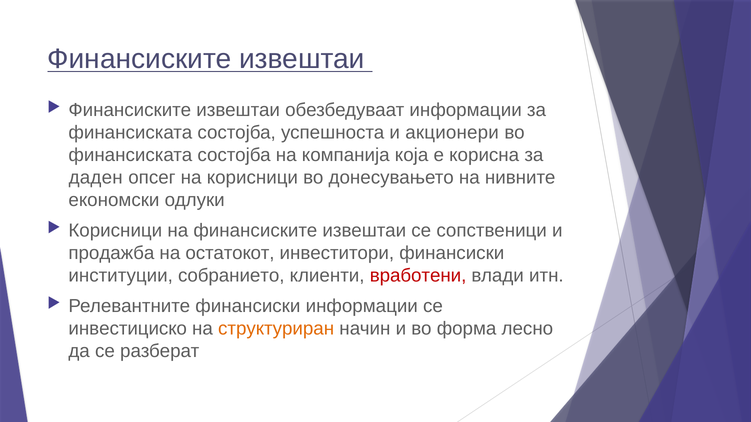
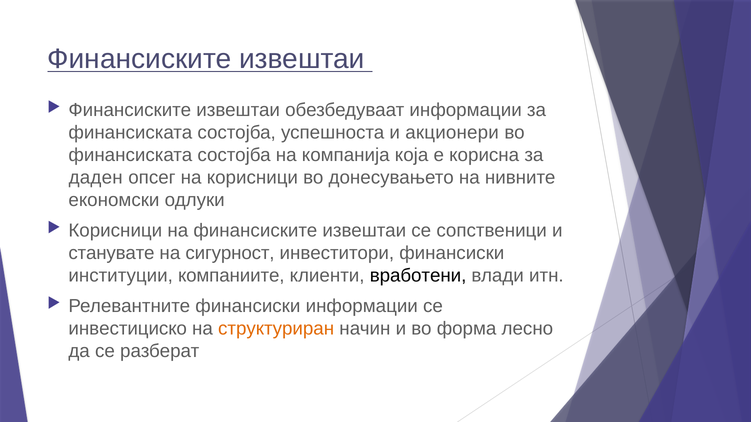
продажба: продажба -> станувате (111, 253)
остатокот: остатокот -> сигурност (230, 253)
собранието: собранието -> компаниите (231, 276)
вработени colour: red -> black (418, 276)
